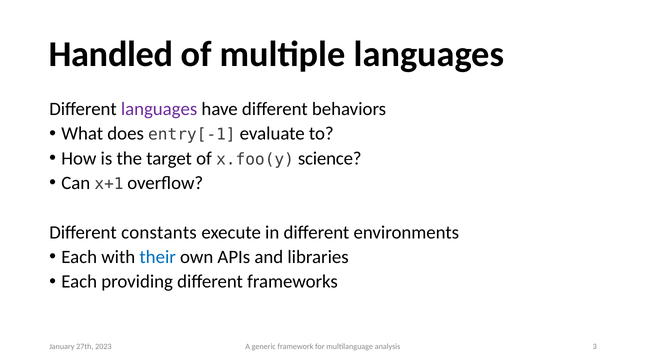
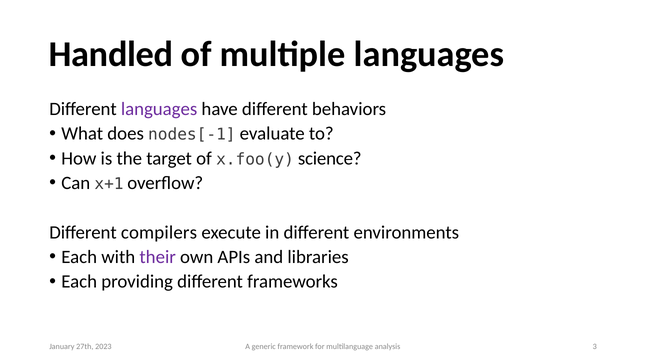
entry[-1: entry[-1 -> nodes[-1 (192, 135)
constants: constants -> compilers (159, 233)
their colour: blue -> purple (158, 257)
